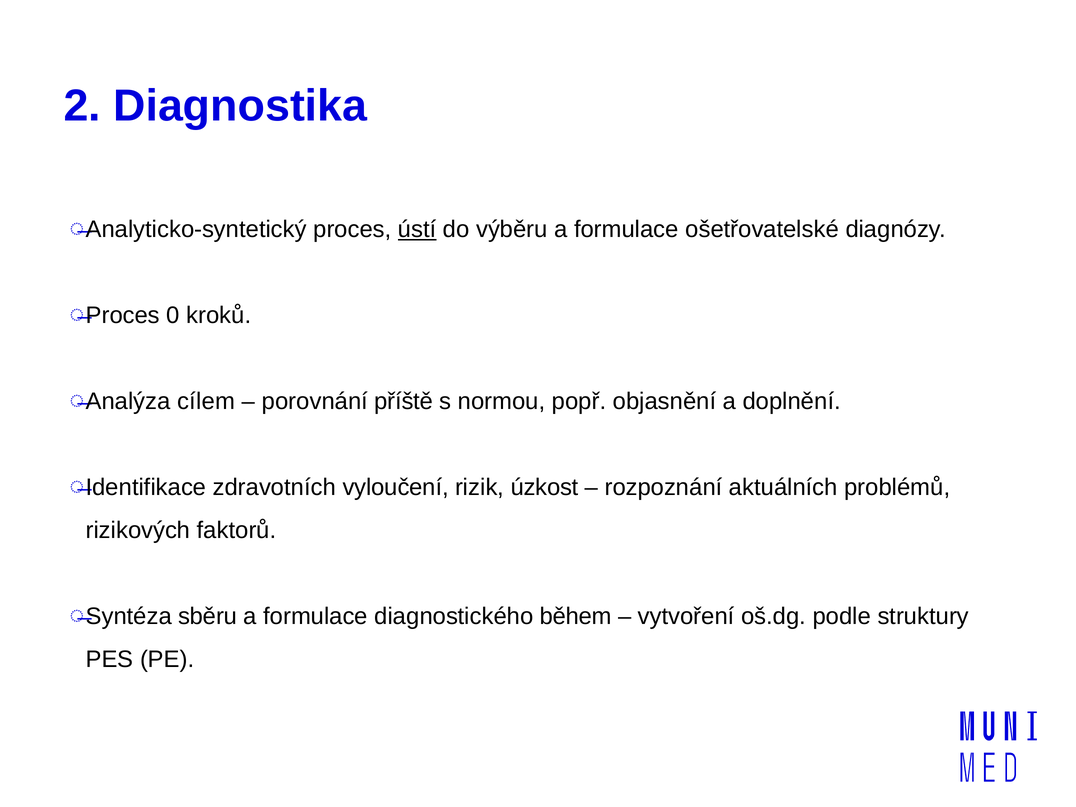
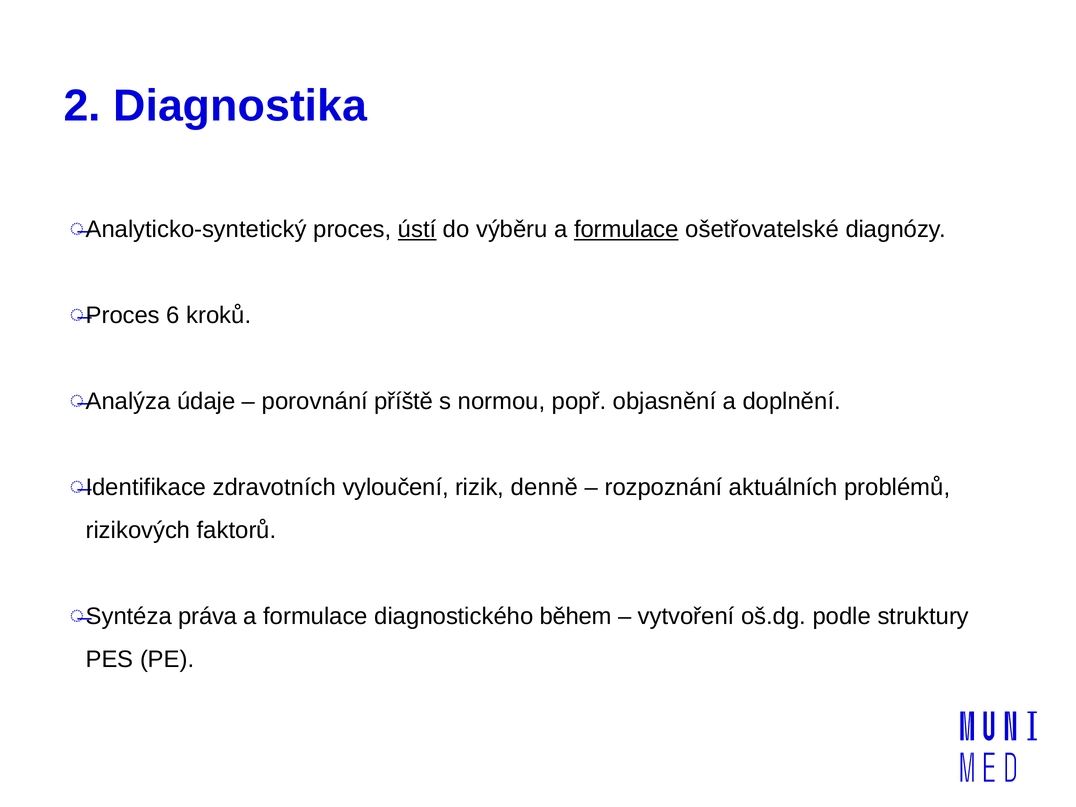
formulace underline: none -> present (626, 229)
0: 0 -> 6 (173, 315)
cílem: cílem -> údaje (206, 401)
úzkost: úzkost -> denně (544, 487)
sběru: sběru -> práva (208, 616)
